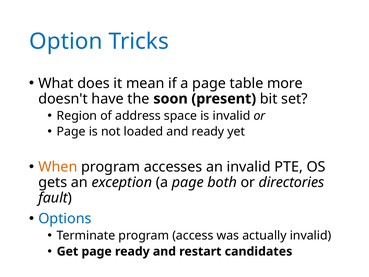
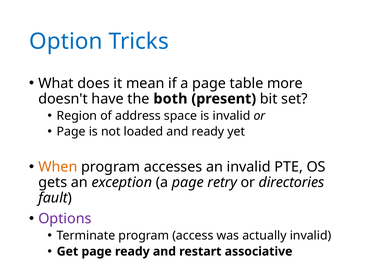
soon: soon -> both (170, 99)
both: both -> retry (222, 182)
Options colour: blue -> purple (65, 218)
candidates: candidates -> associative (259, 251)
